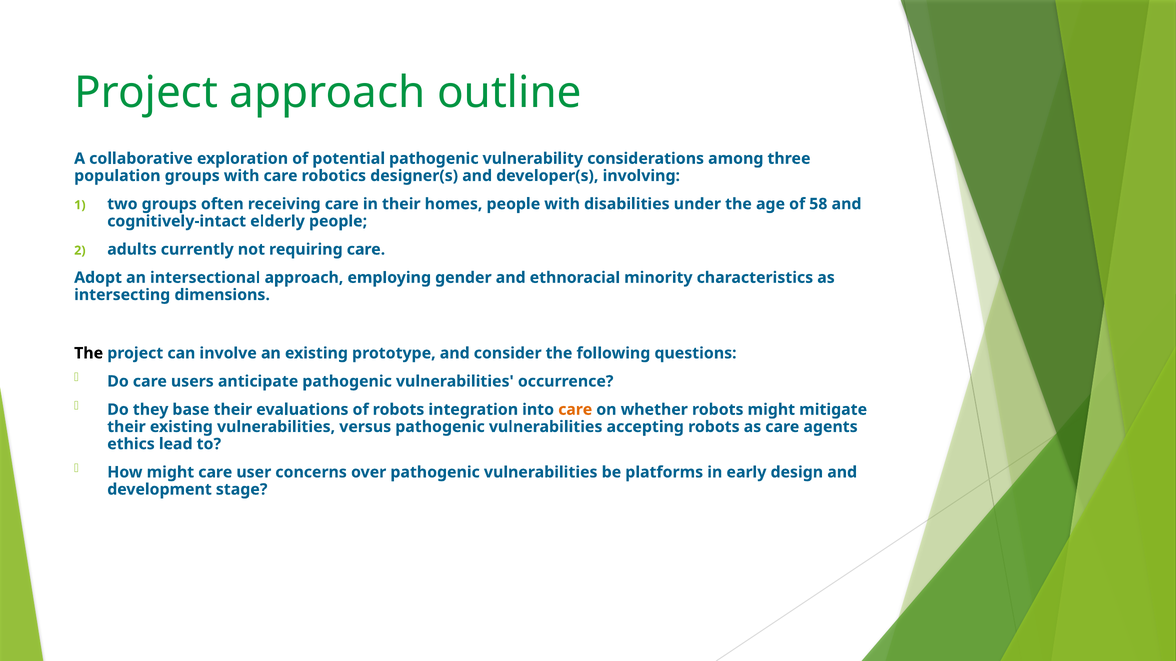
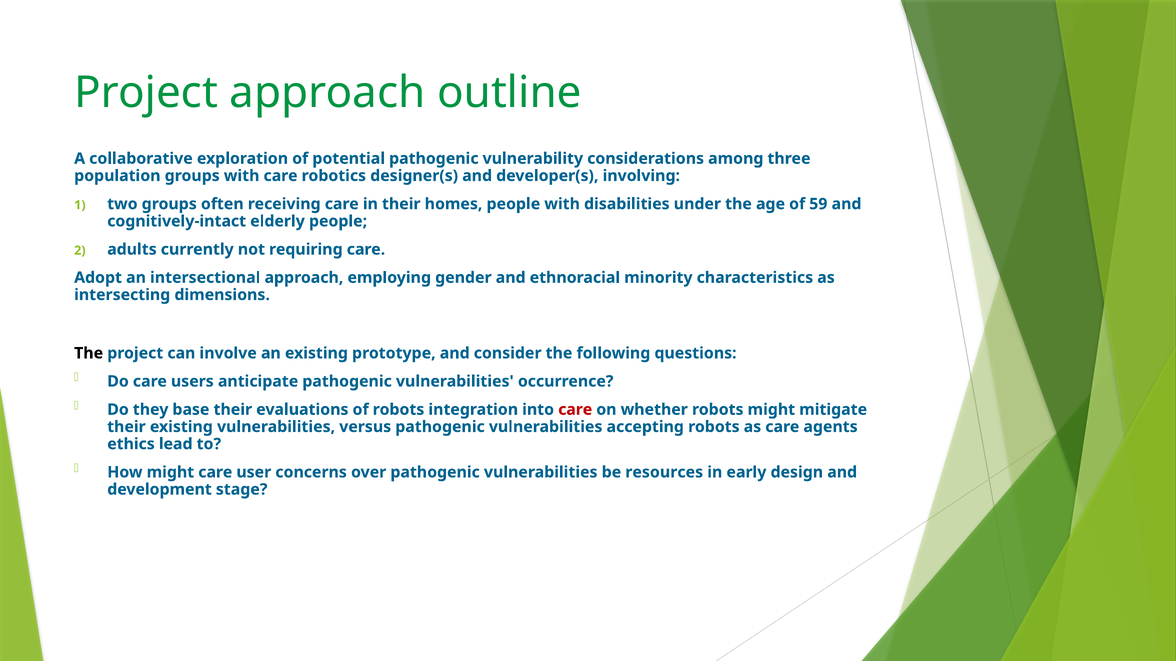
58: 58 -> 59 (818, 204)
care colour: orange -> red (575, 410)
platforms: platforms -> resources (664, 473)
